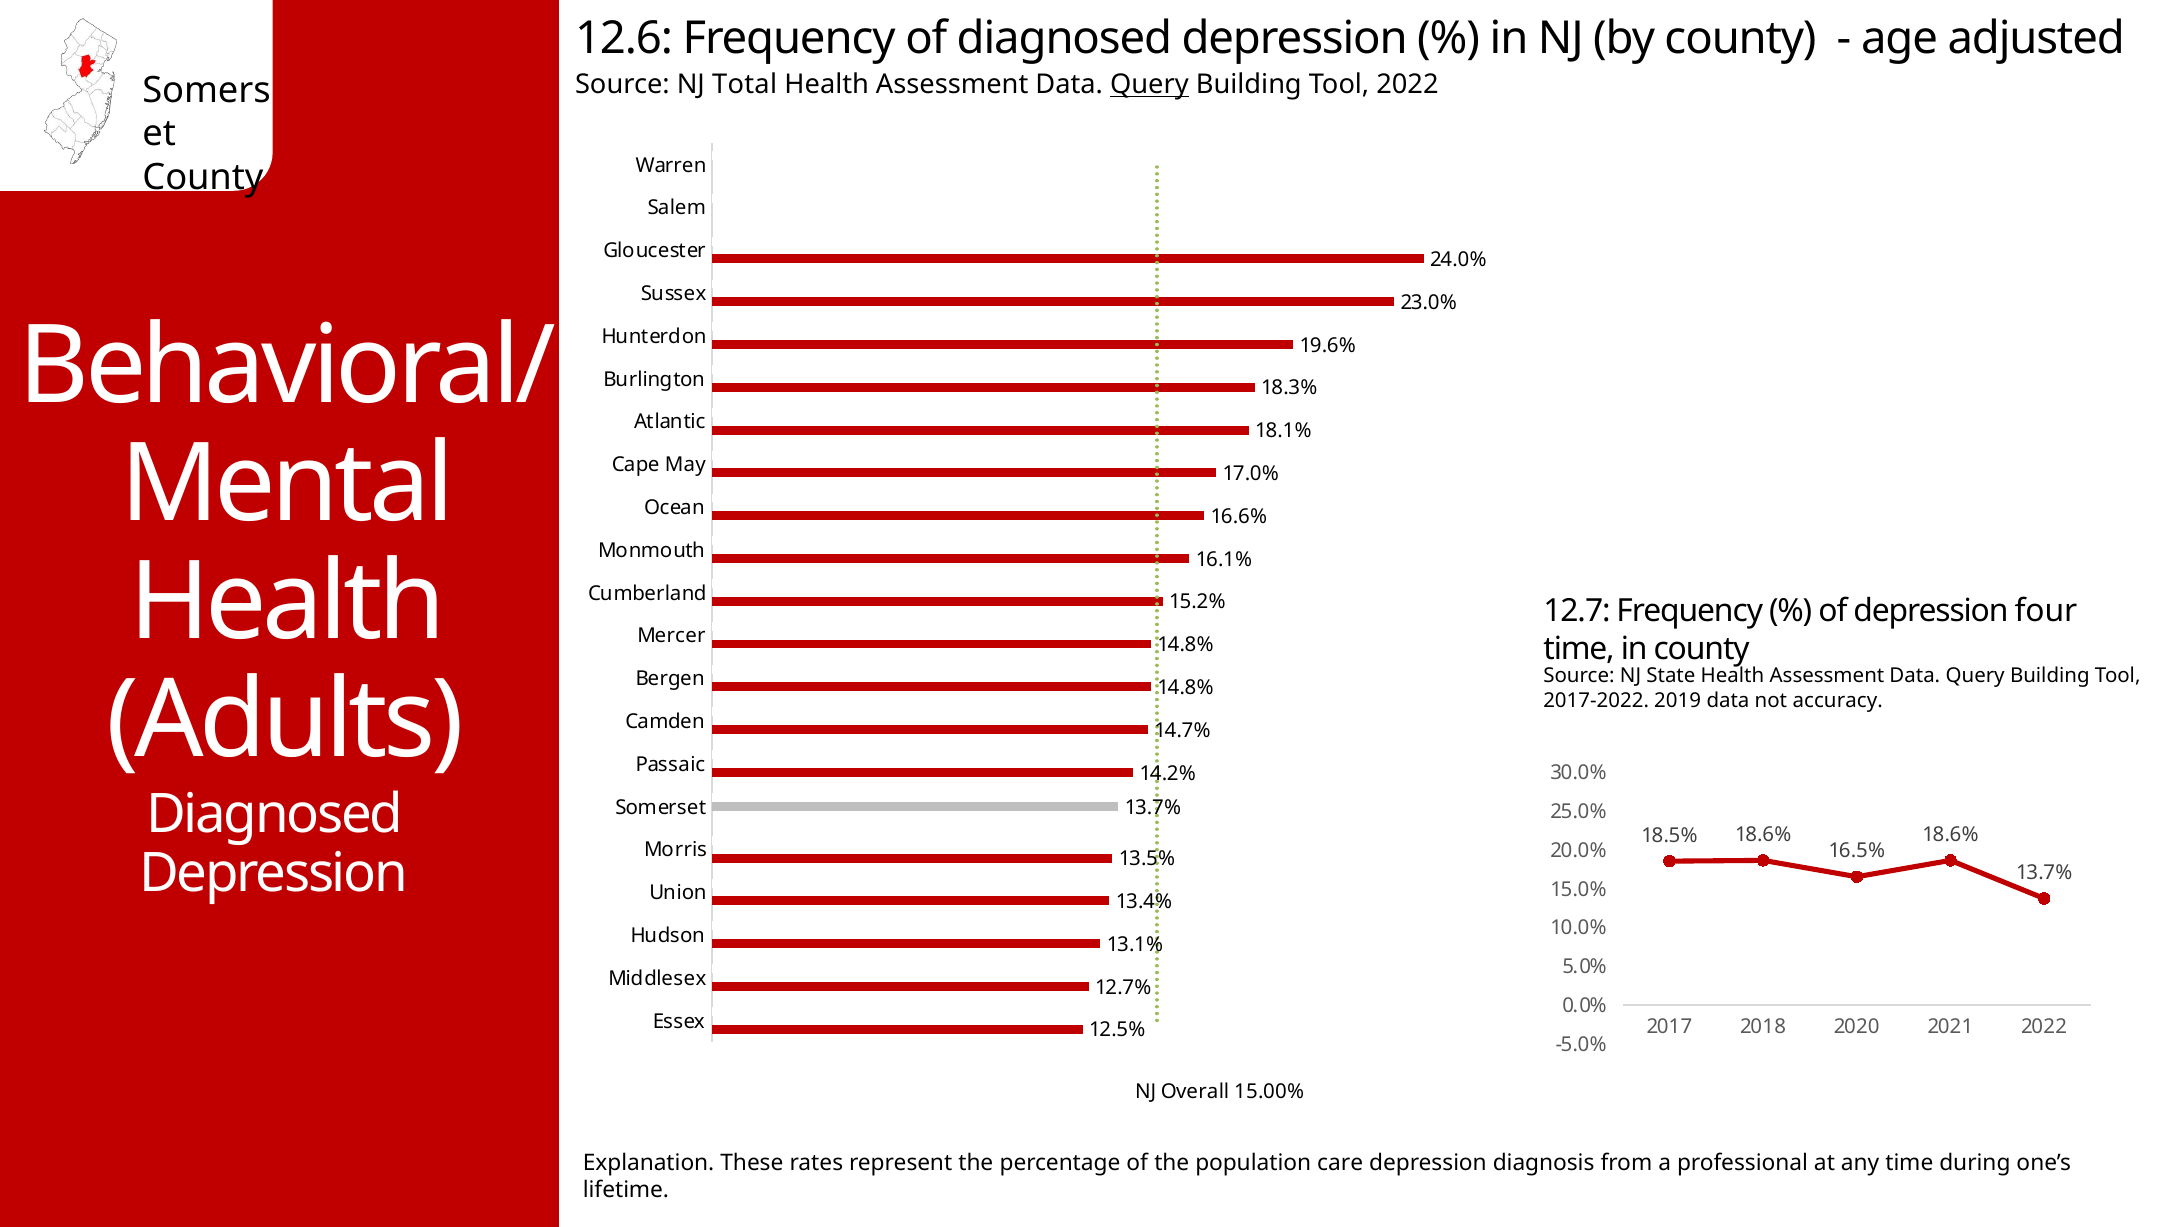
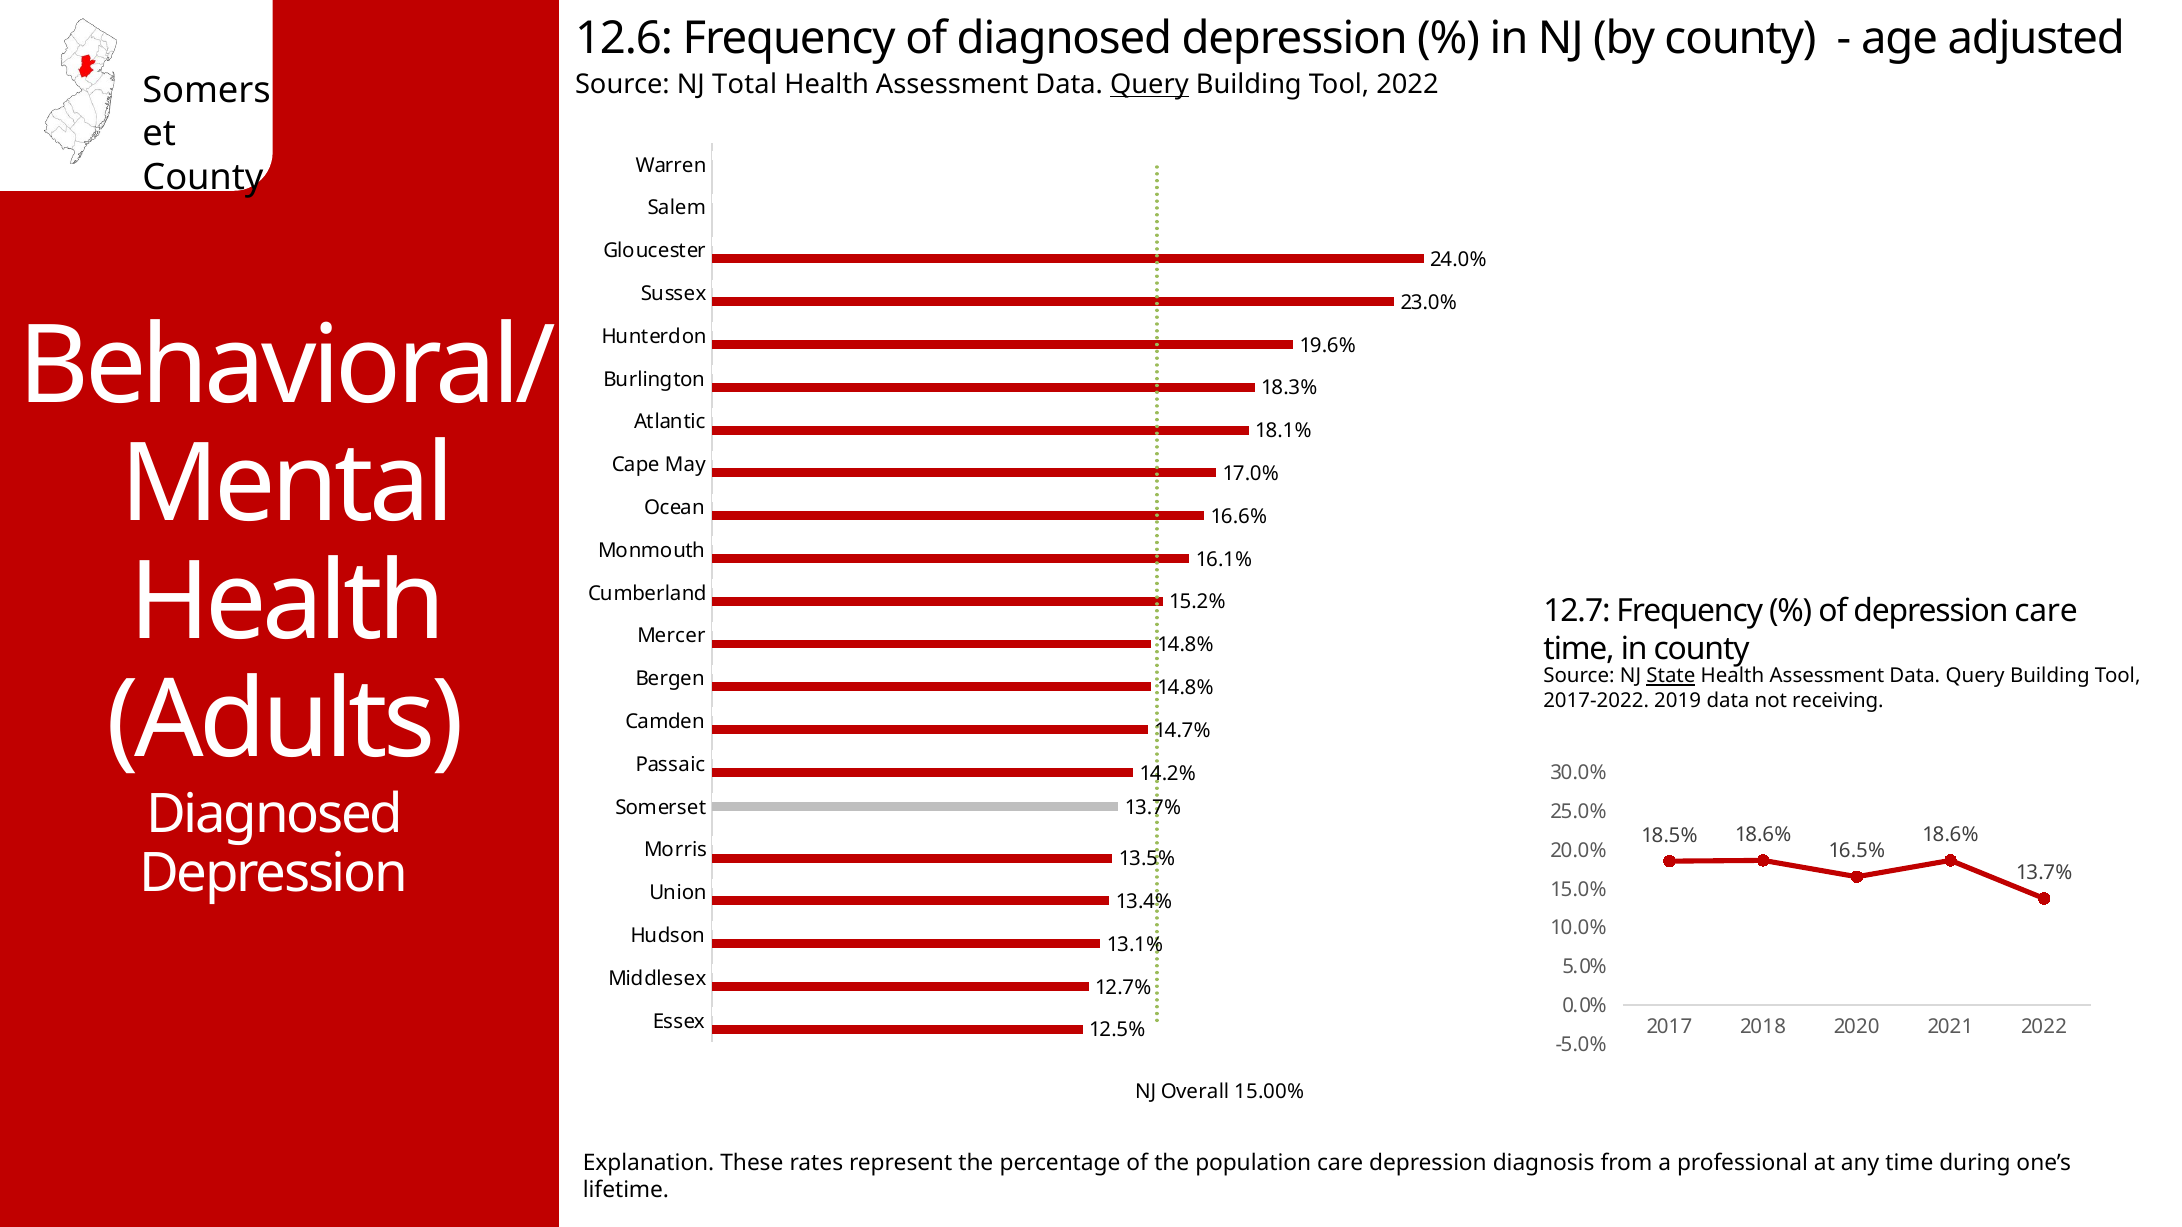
depression four: four -> care (2046, 611)
State underline: none -> present (1671, 676)
accuracy: accuracy -> receiving (1838, 701)
